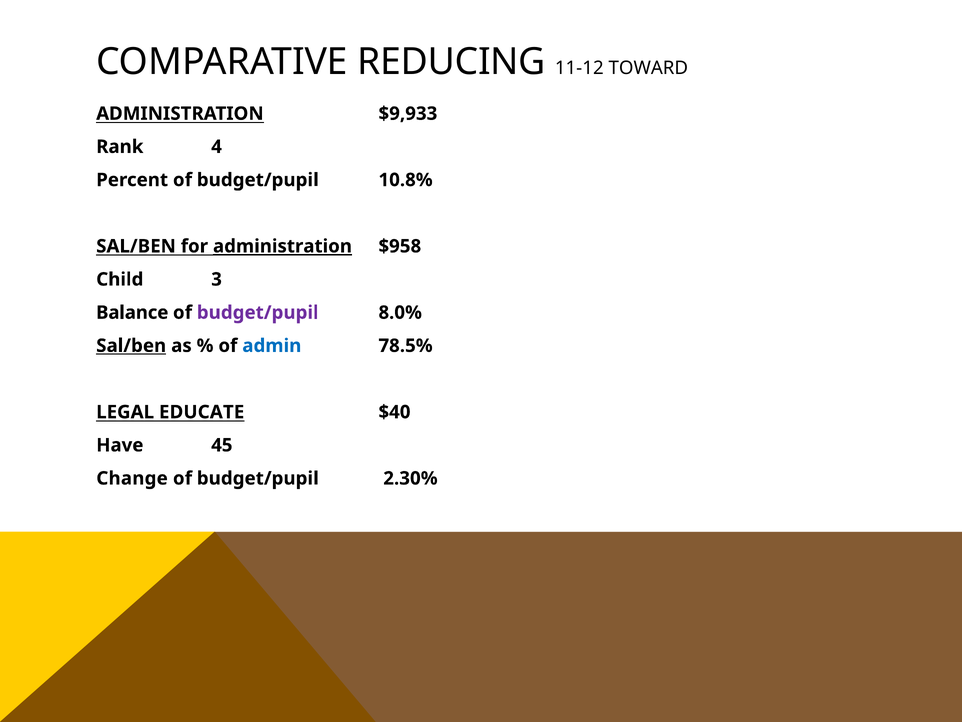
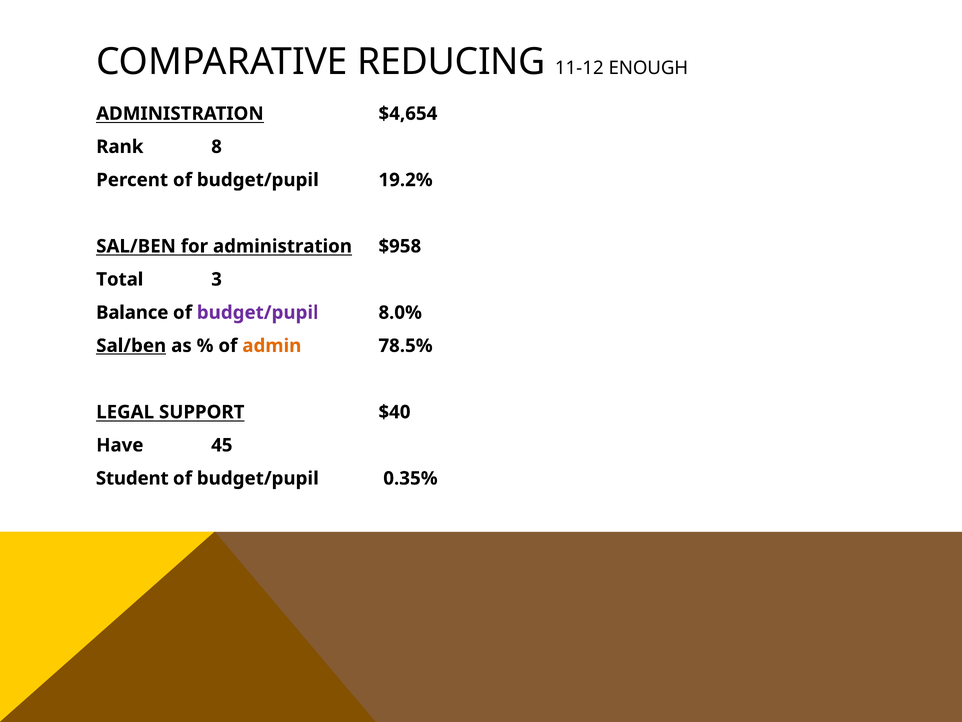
TOWARD: TOWARD -> ENOUGH (648, 68)
$9,933: $9,933 -> $4,654 (408, 114)
4: 4 -> 8 (217, 147)
10.8%: 10.8% -> 19.2% (406, 180)
administration underline: present -> none (282, 246)
Child: Child -> Total (120, 279)
admin colour: blue -> orange (272, 346)
EDUCATE: EDUCATE -> SUPPORT (202, 412)
Change: Change -> Student (132, 478)
2.30%: 2.30% -> 0.35% (410, 478)
